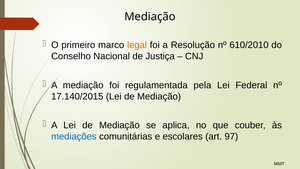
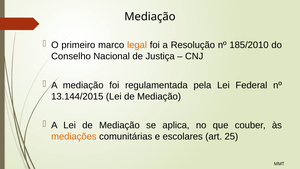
610/2010: 610/2010 -> 185/2010 (249, 45)
17.140/2015: 17.140/2015 -> 13.144/2015 (77, 96)
mediações colour: blue -> orange (74, 136)
97: 97 -> 25 (231, 136)
